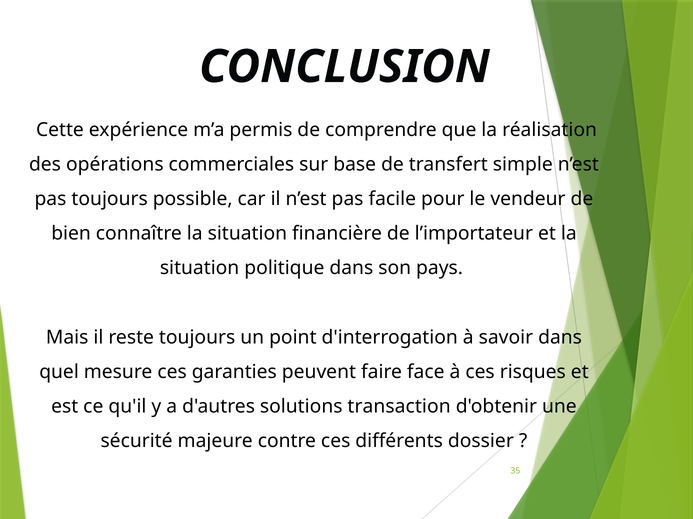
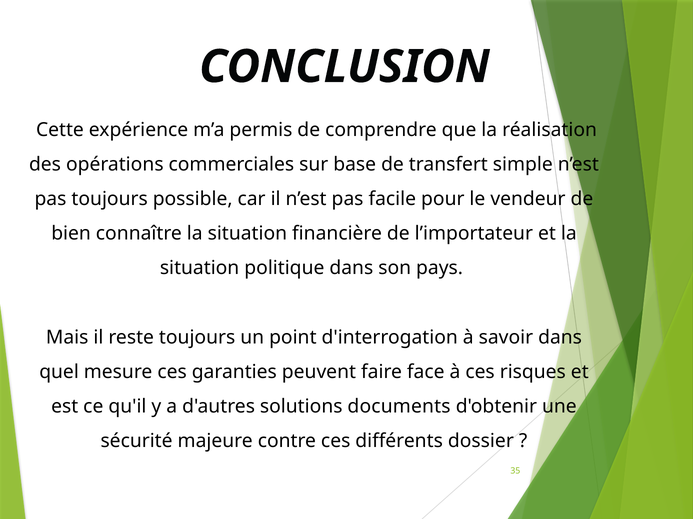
transaction: transaction -> documents (399, 407)
